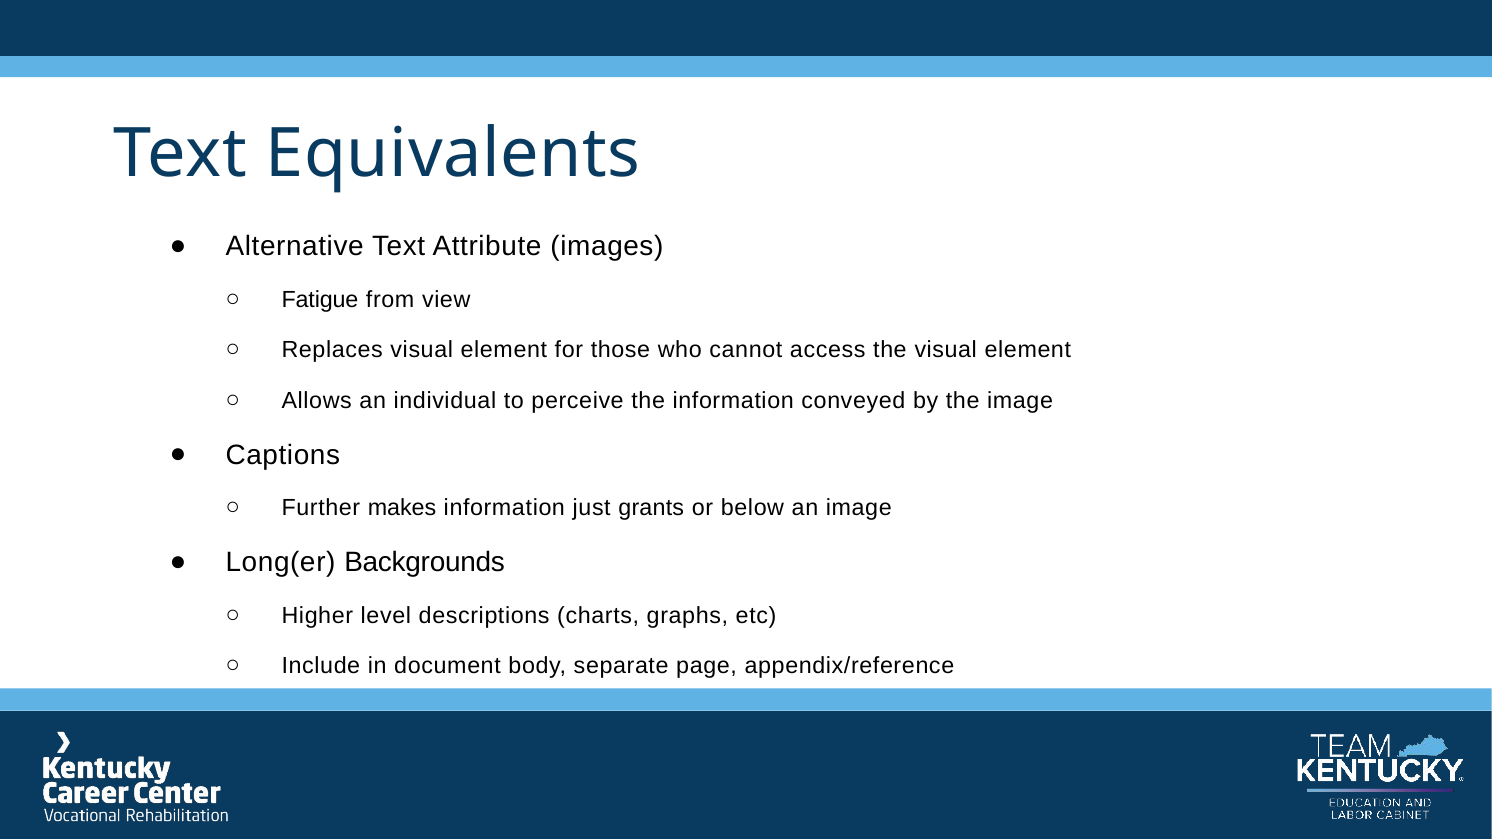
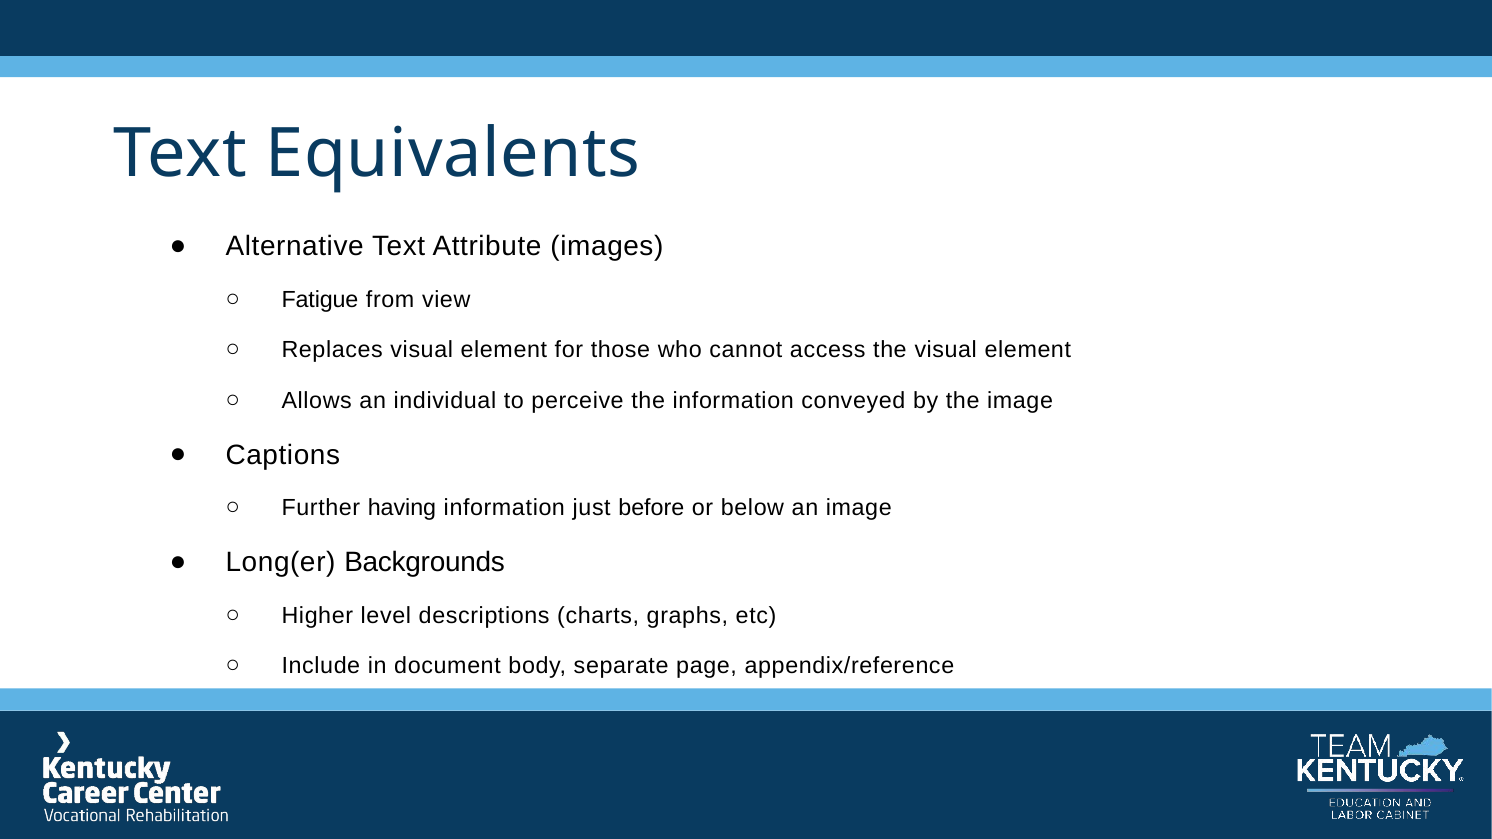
makes: makes -> having (402, 508)
grants: grants -> before (651, 508)
